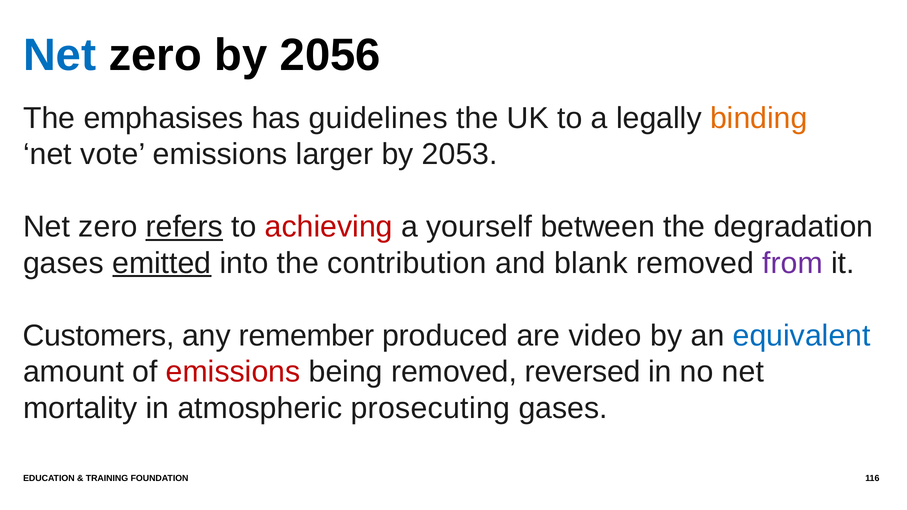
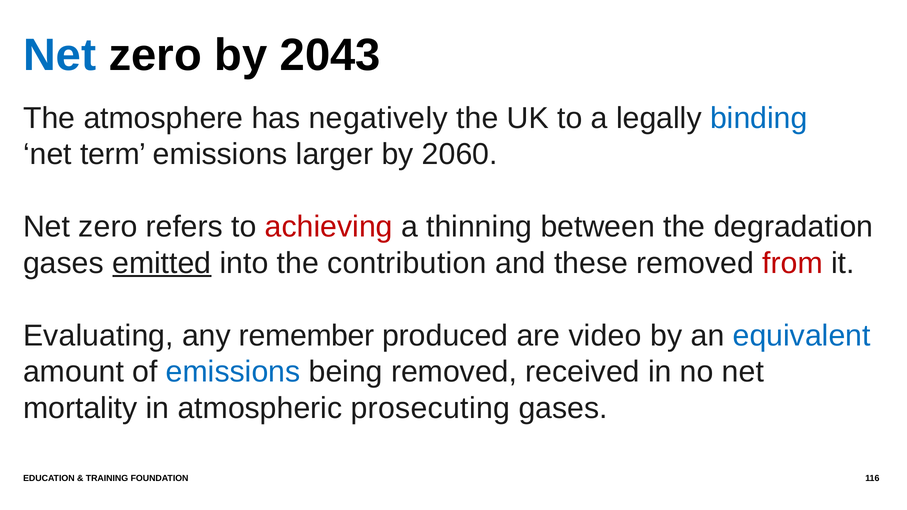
2056: 2056 -> 2043 (330, 55)
emphasises: emphasises -> atmosphere (163, 118)
guidelines: guidelines -> negatively (378, 118)
binding colour: orange -> blue (759, 118)
vote: vote -> term (113, 154)
2053: 2053 -> 2060 (460, 154)
refers underline: present -> none (184, 227)
yourself: yourself -> thinning (479, 227)
blank: blank -> these (591, 263)
from colour: purple -> red (793, 263)
Customers: Customers -> Evaluating (98, 336)
emissions colour: red -> blue (233, 372)
reversed: reversed -> received (583, 372)
